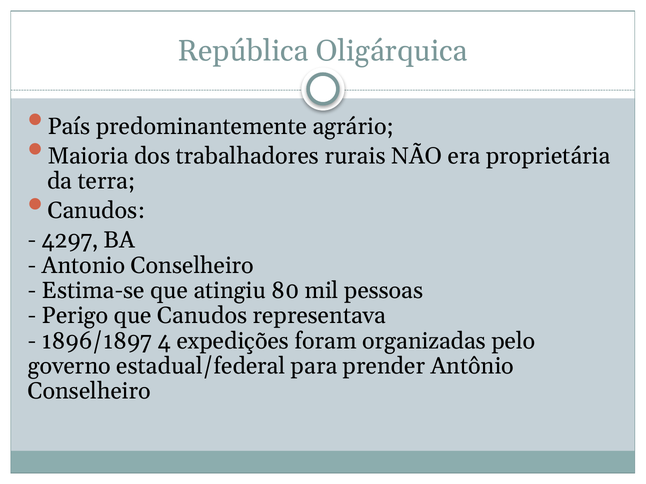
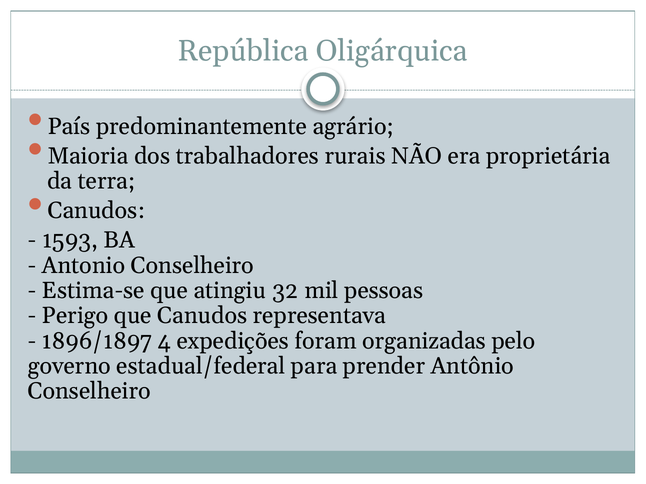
4297: 4297 -> 1593 (70, 240)
80: 80 -> 32 (285, 291)
